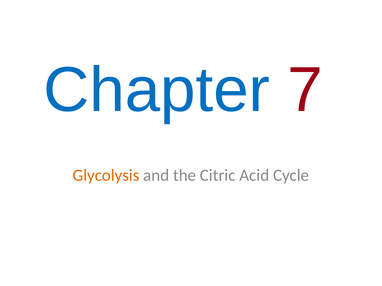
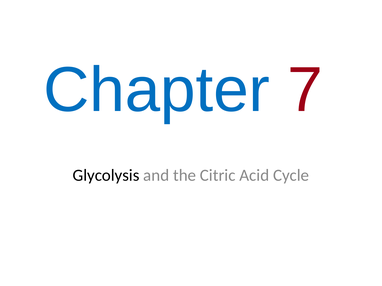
Glycolysis colour: orange -> black (106, 176)
